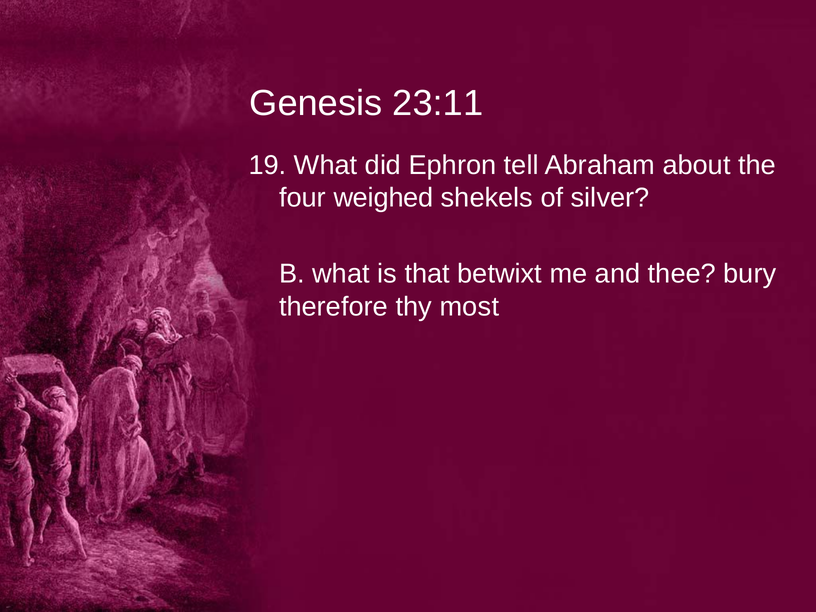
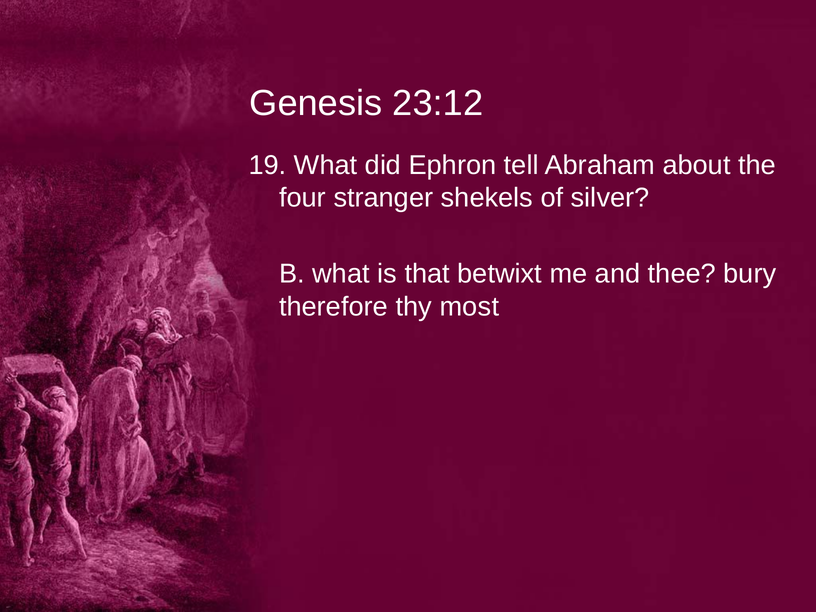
23:11: 23:11 -> 23:12 (438, 103)
weighed: weighed -> stranger (383, 198)
